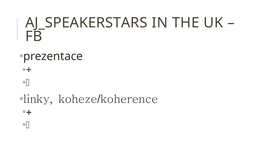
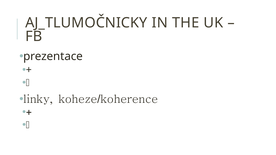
AJ_SPEAKERSTARS: AJ_SPEAKERSTARS -> AJ_TLUMOČNICKY (86, 23)
